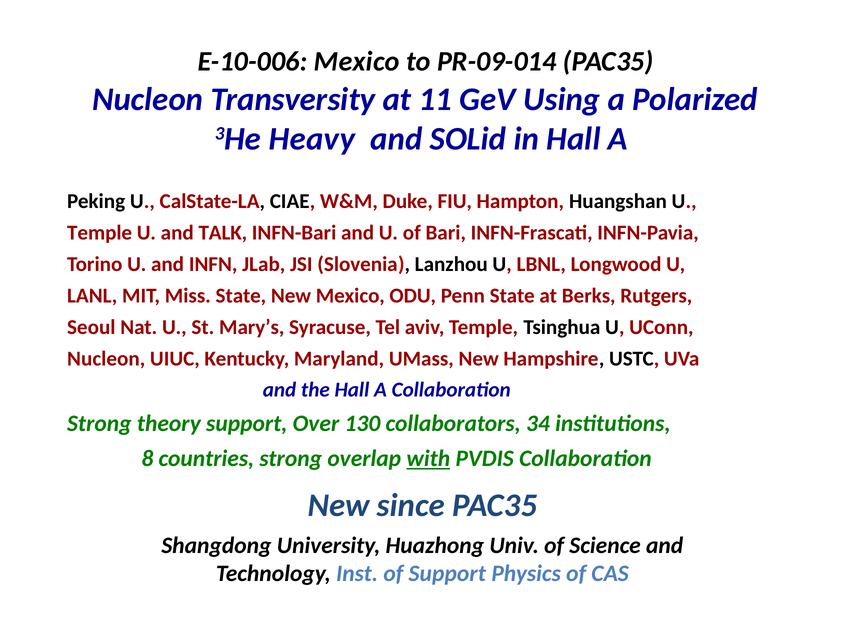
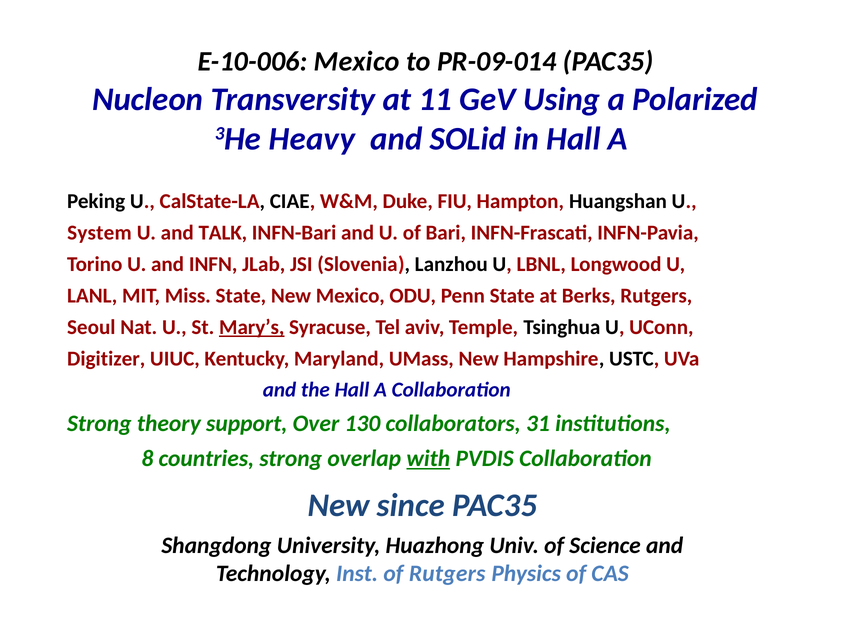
Temple: Temple -> System (99, 233)
Mary’s underline: none -> present (252, 327)
Nucleon: Nucleon -> Digitizer (106, 358)
34: 34 -> 31 (538, 424)
of Support: Support -> Rutgers (447, 573)
